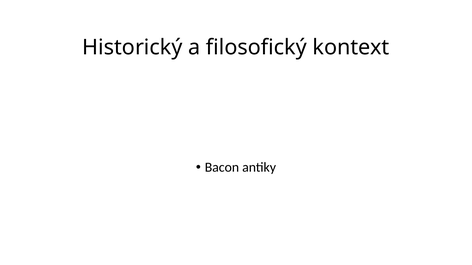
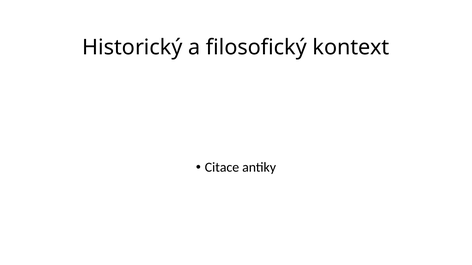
Bacon: Bacon -> Citace (222, 168)
